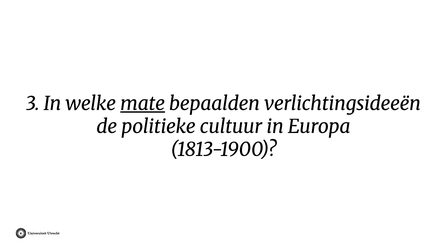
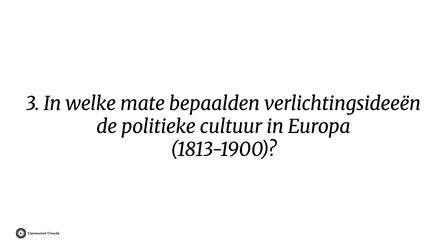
mate underline: present -> none (143, 104)
